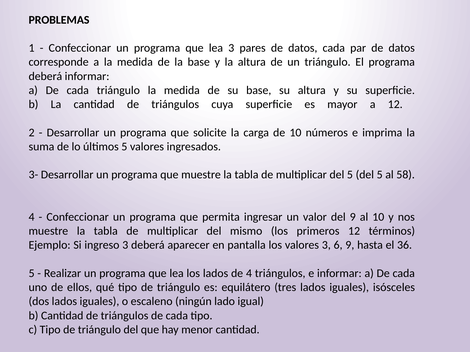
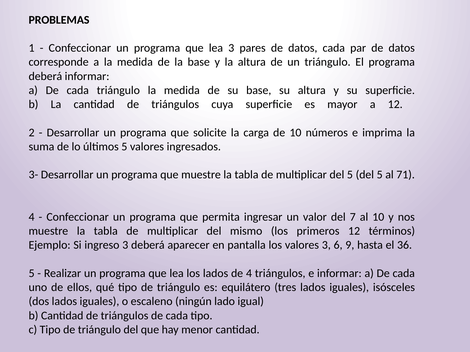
58: 58 -> 71 (406, 175)
del 9: 9 -> 7 (353, 217)
